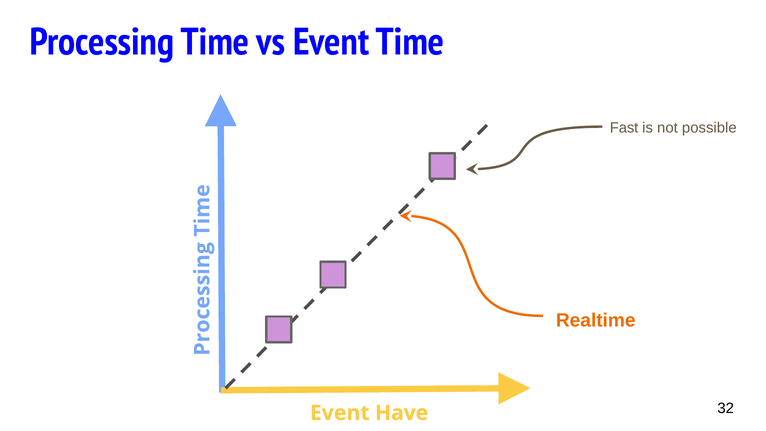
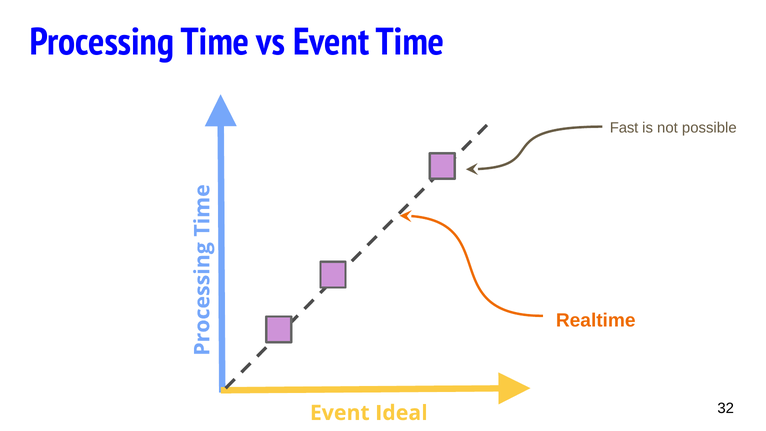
Have: Have -> Ideal (401, 413)
